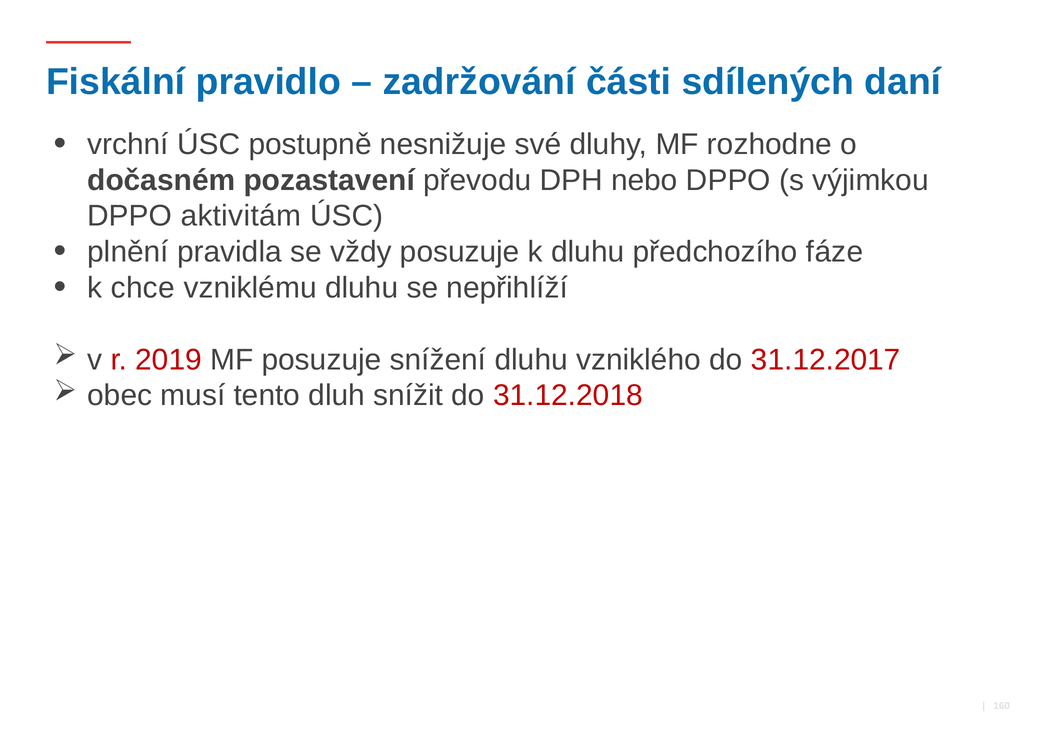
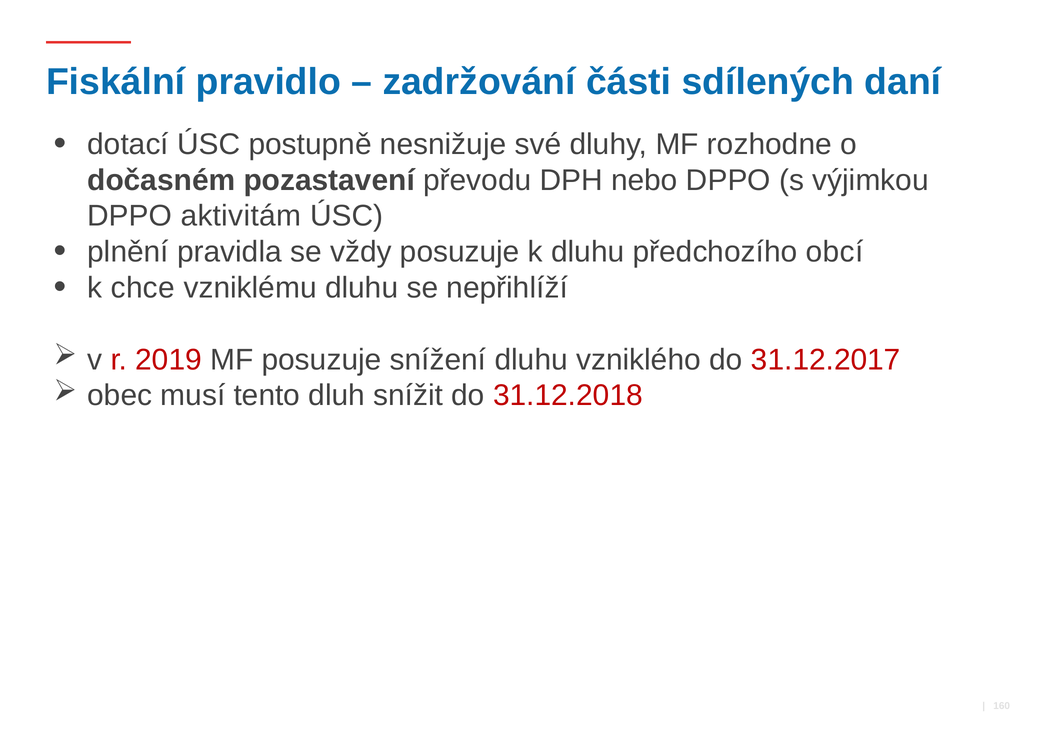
vrchní: vrchní -> dotací (128, 144)
fáze: fáze -> obcí (835, 252)
